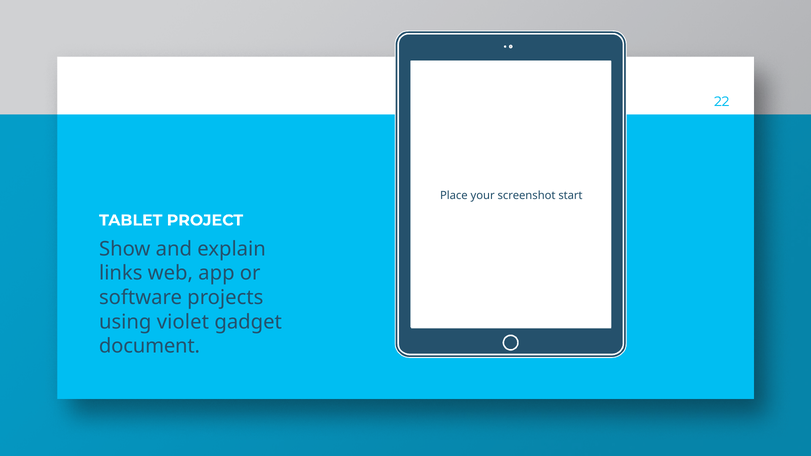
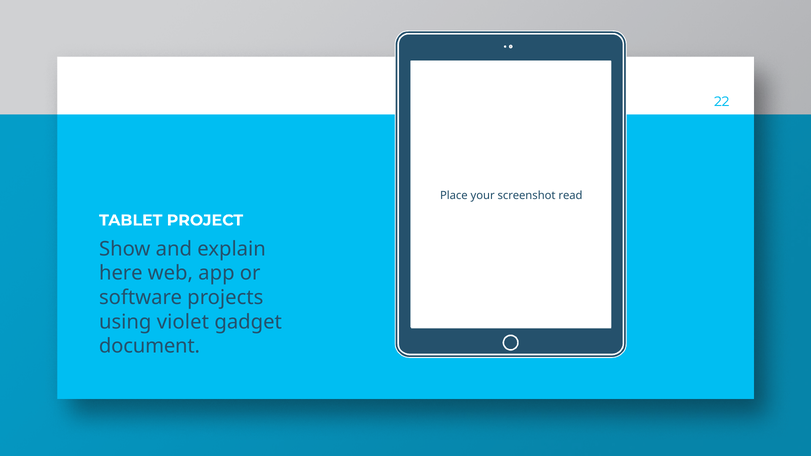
start: start -> read (570, 196)
links: links -> here (121, 273)
